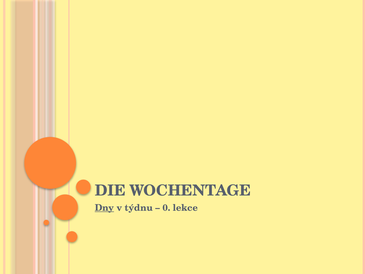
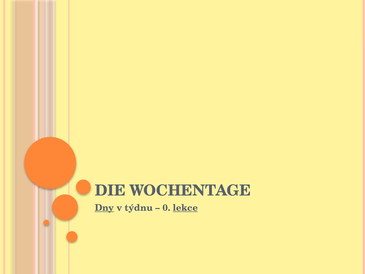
lekce underline: none -> present (185, 208)
